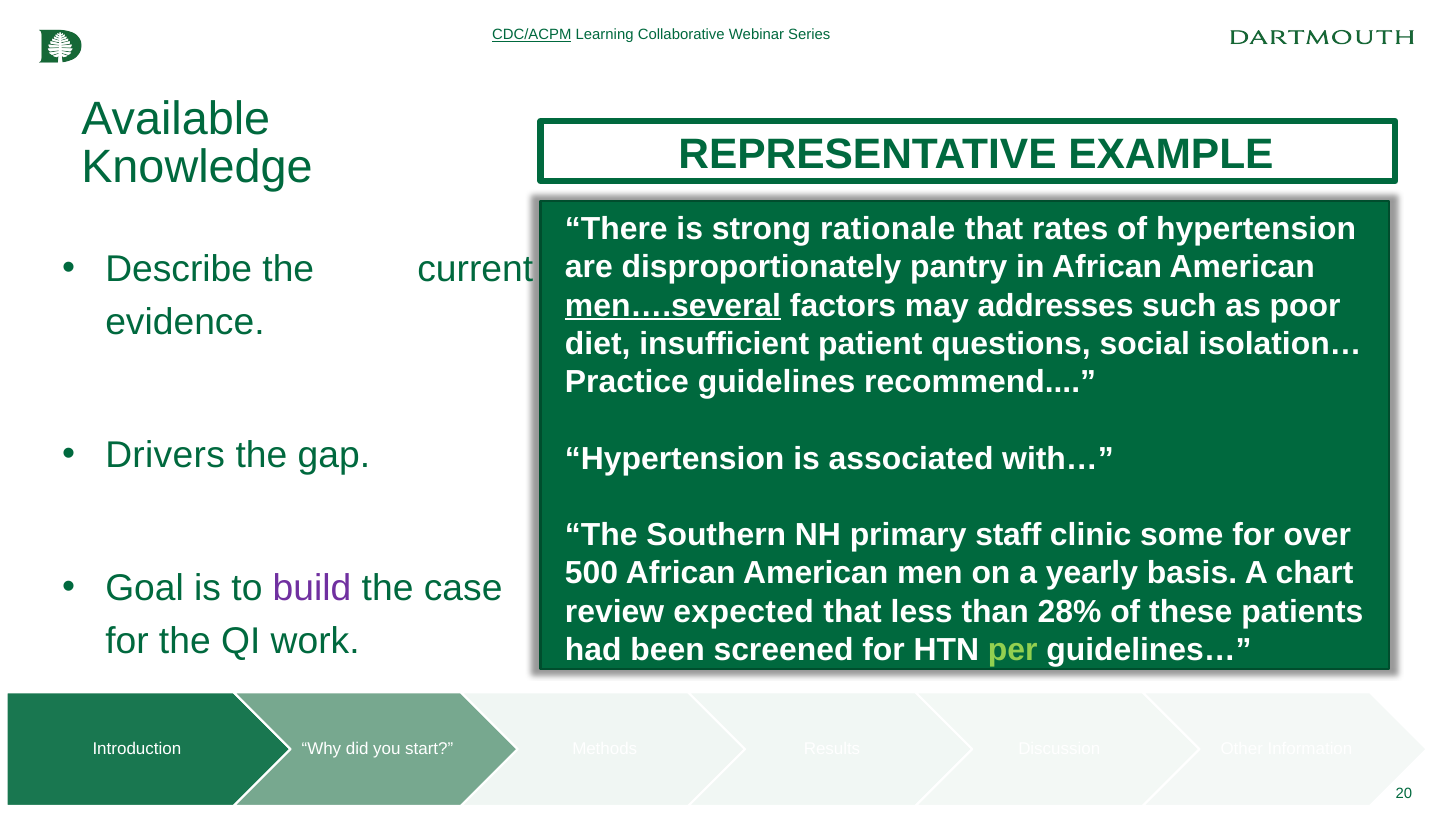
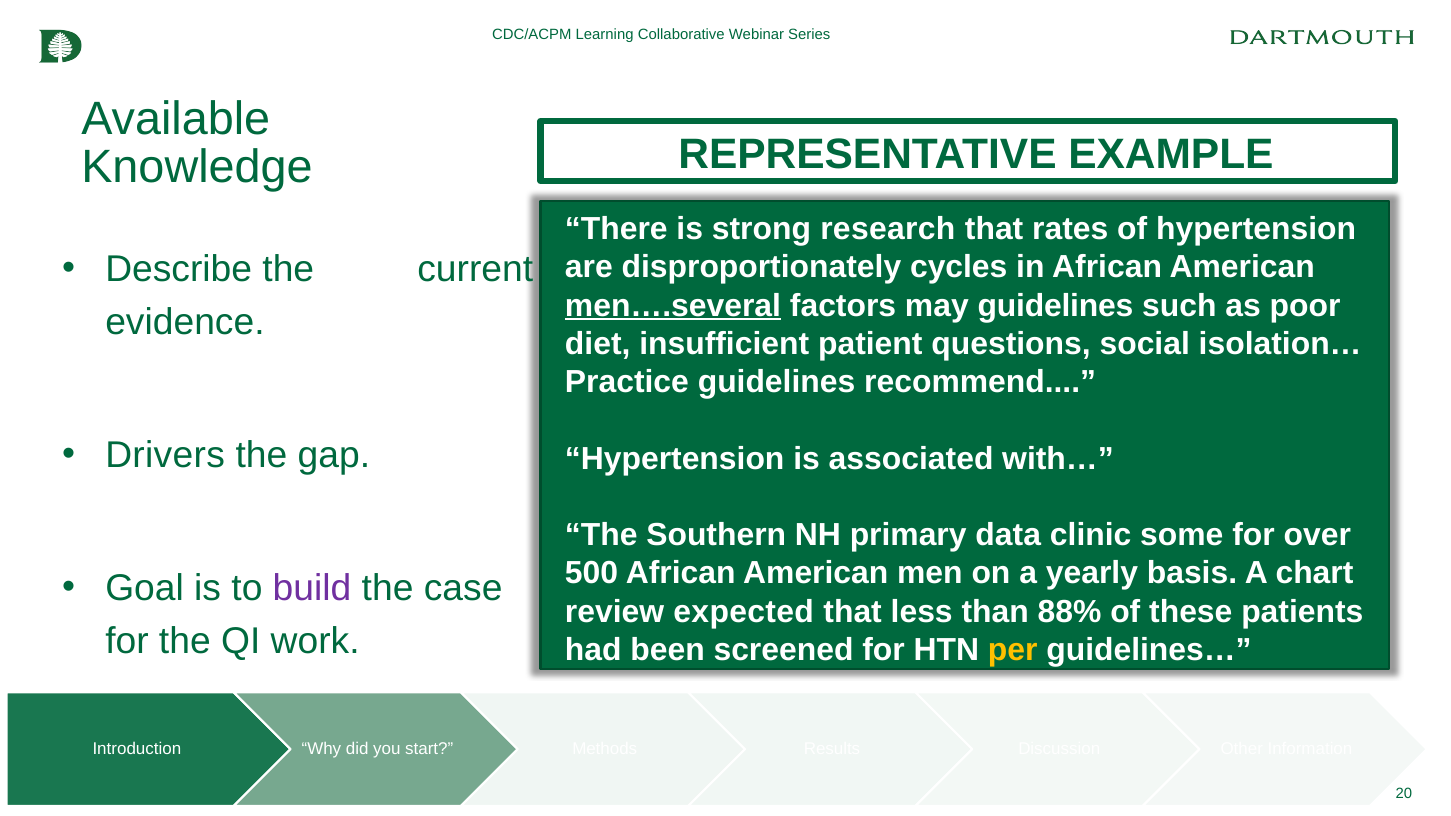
CDC/ACPM underline: present -> none (532, 35)
rationale: rationale -> research (888, 229)
pantry: pantry -> cycles (959, 267)
may addresses: addresses -> guidelines (1056, 306)
staff: staff -> data (1008, 535)
28%: 28% -> 88% (1070, 612)
per colour: light green -> yellow (1013, 650)
